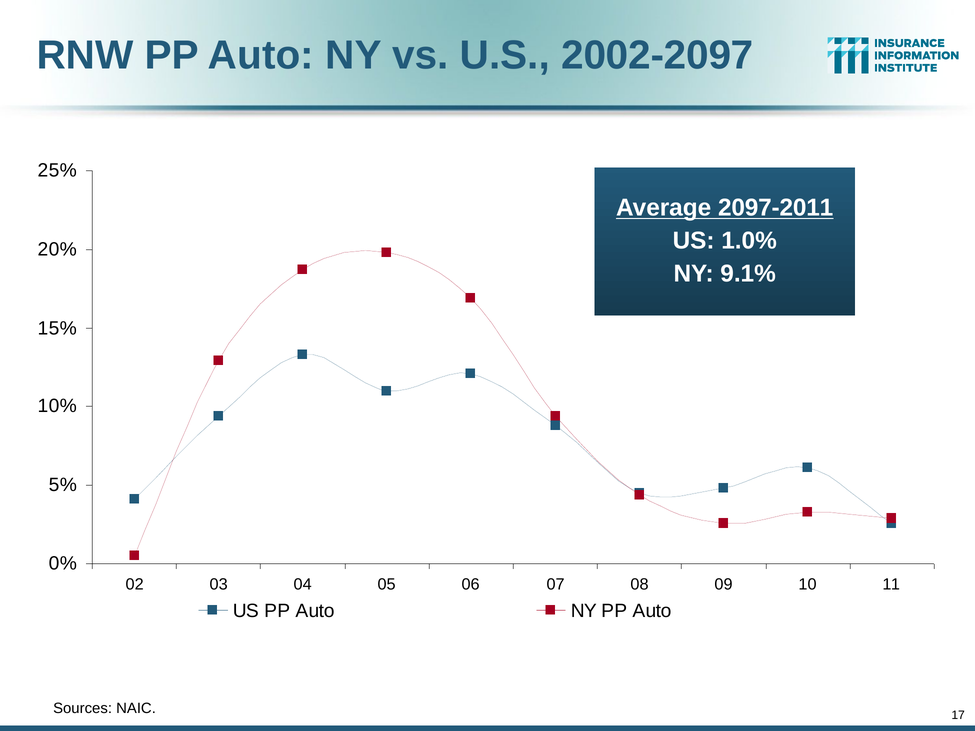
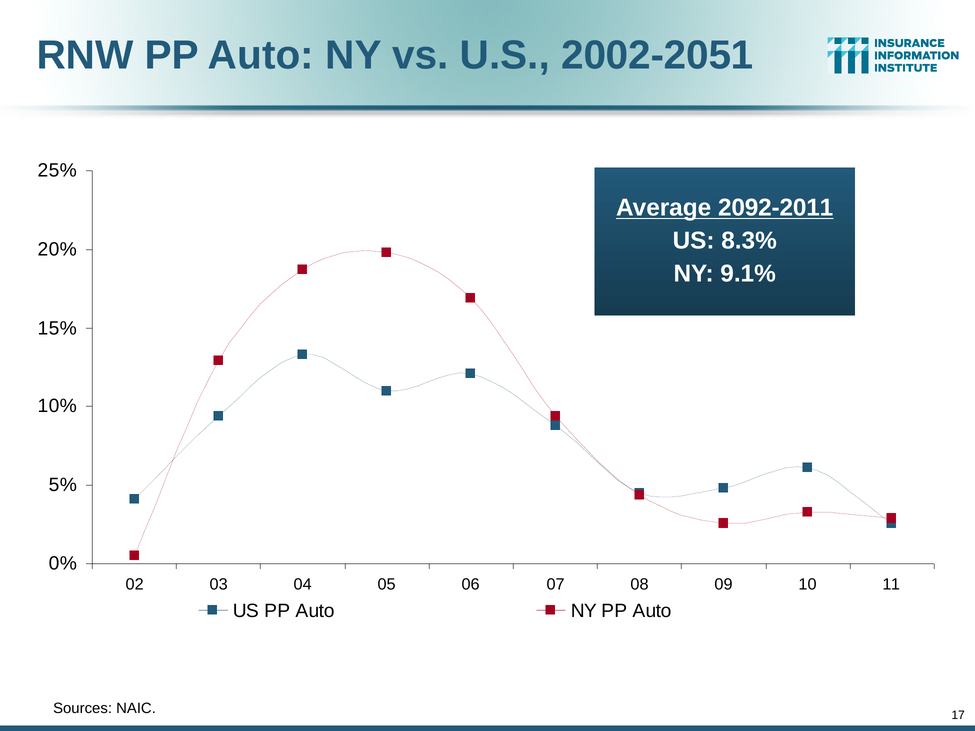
2002-2097: 2002-2097 -> 2002-2051 (657, 55)
2097-2011: 2097-2011 -> 2092-2011 (776, 208)
1.0%: 1.0% -> 8.3% (749, 241)
